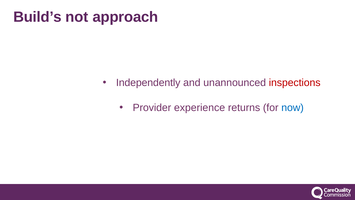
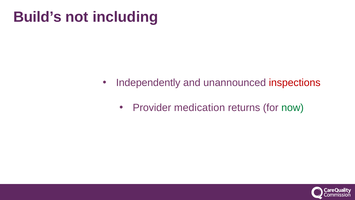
approach: approach -> including (125, 17)
experience: experience -> medication (200, 108)
now colour: blue -> green (293, 108)
